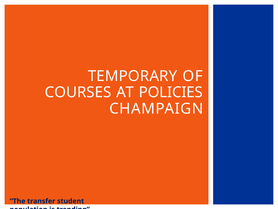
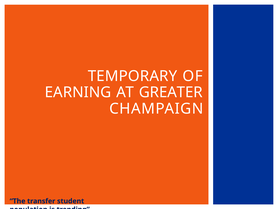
COURSES: COURSES -> EARNING (78, 92)
POLICIES: POLICIES -> GREATER (171, 92)
